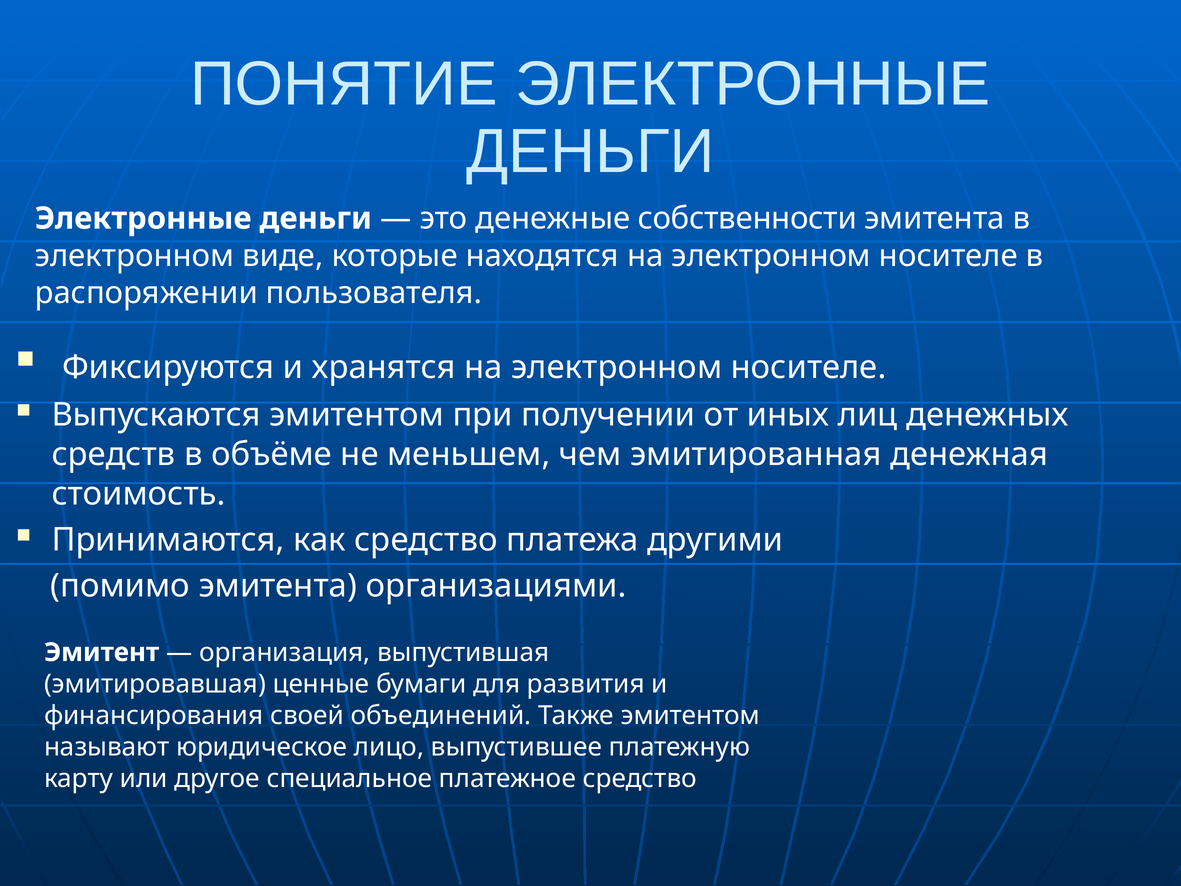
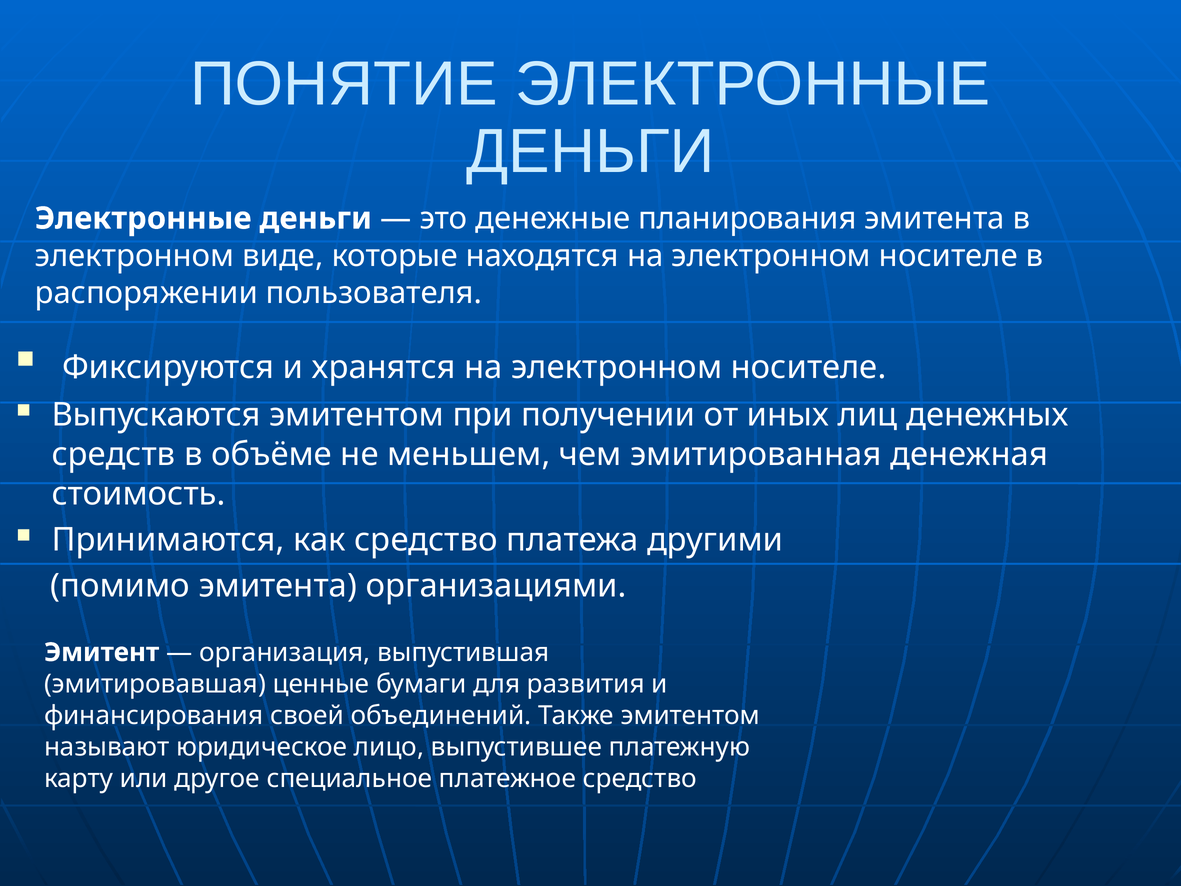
собственности: собственности -> планирования (747, 218)
